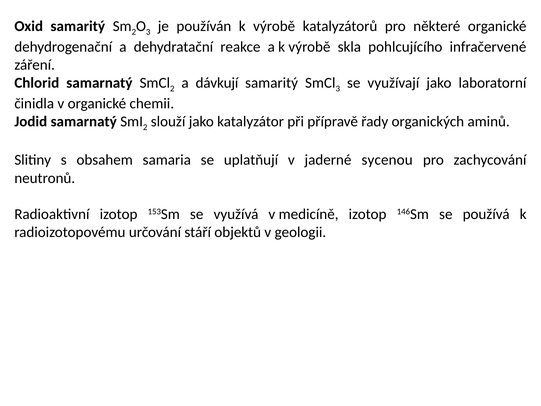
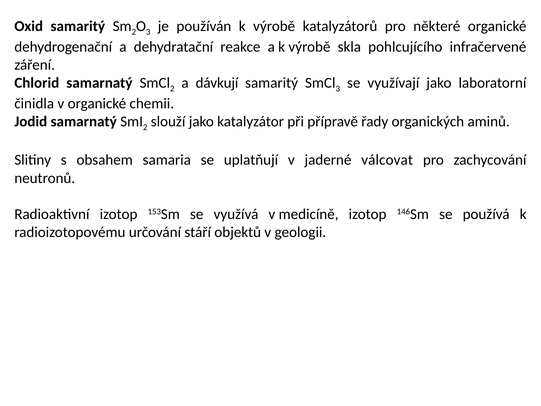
sycenou: sycenou -> válcovat (387, 160)
